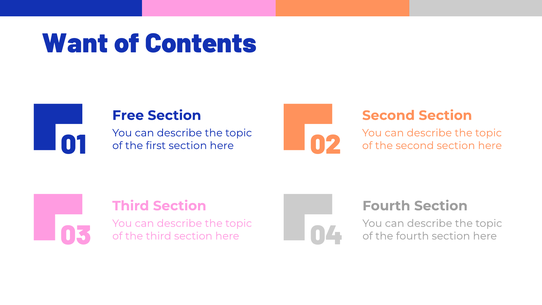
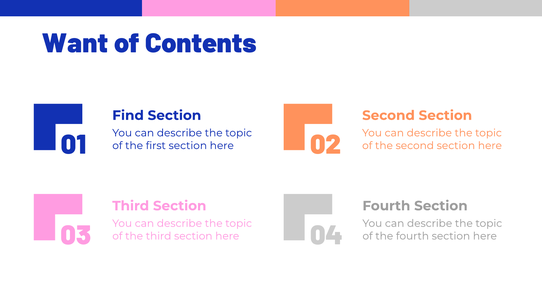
Free: Free -> Find (128, 115)
